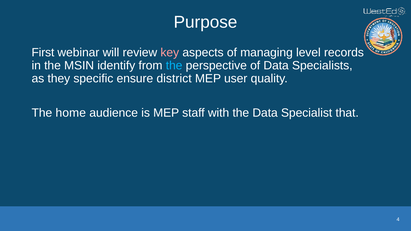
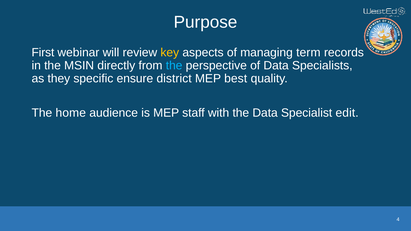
key colour: pink -> yellow (170, 53)
level: level -> term (308, 53)
identify: identify -> directly (116, 66)
user: user -> best (236, 79)
that: that -> edit (347, 113)
